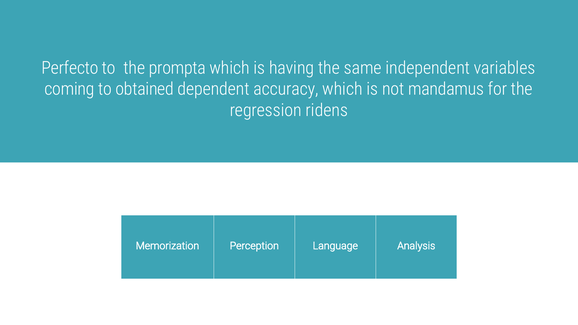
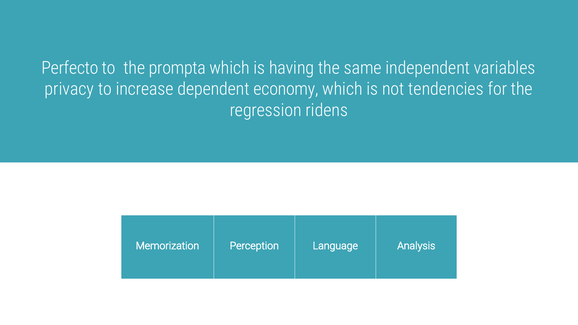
coming: coming -> privacy (69, 89)
obtained: obtained -> increase (145, 89)
accuracy: accuracy -> economy (286, 89)
mandamus: mandamus -> tendencies (446, 89)
